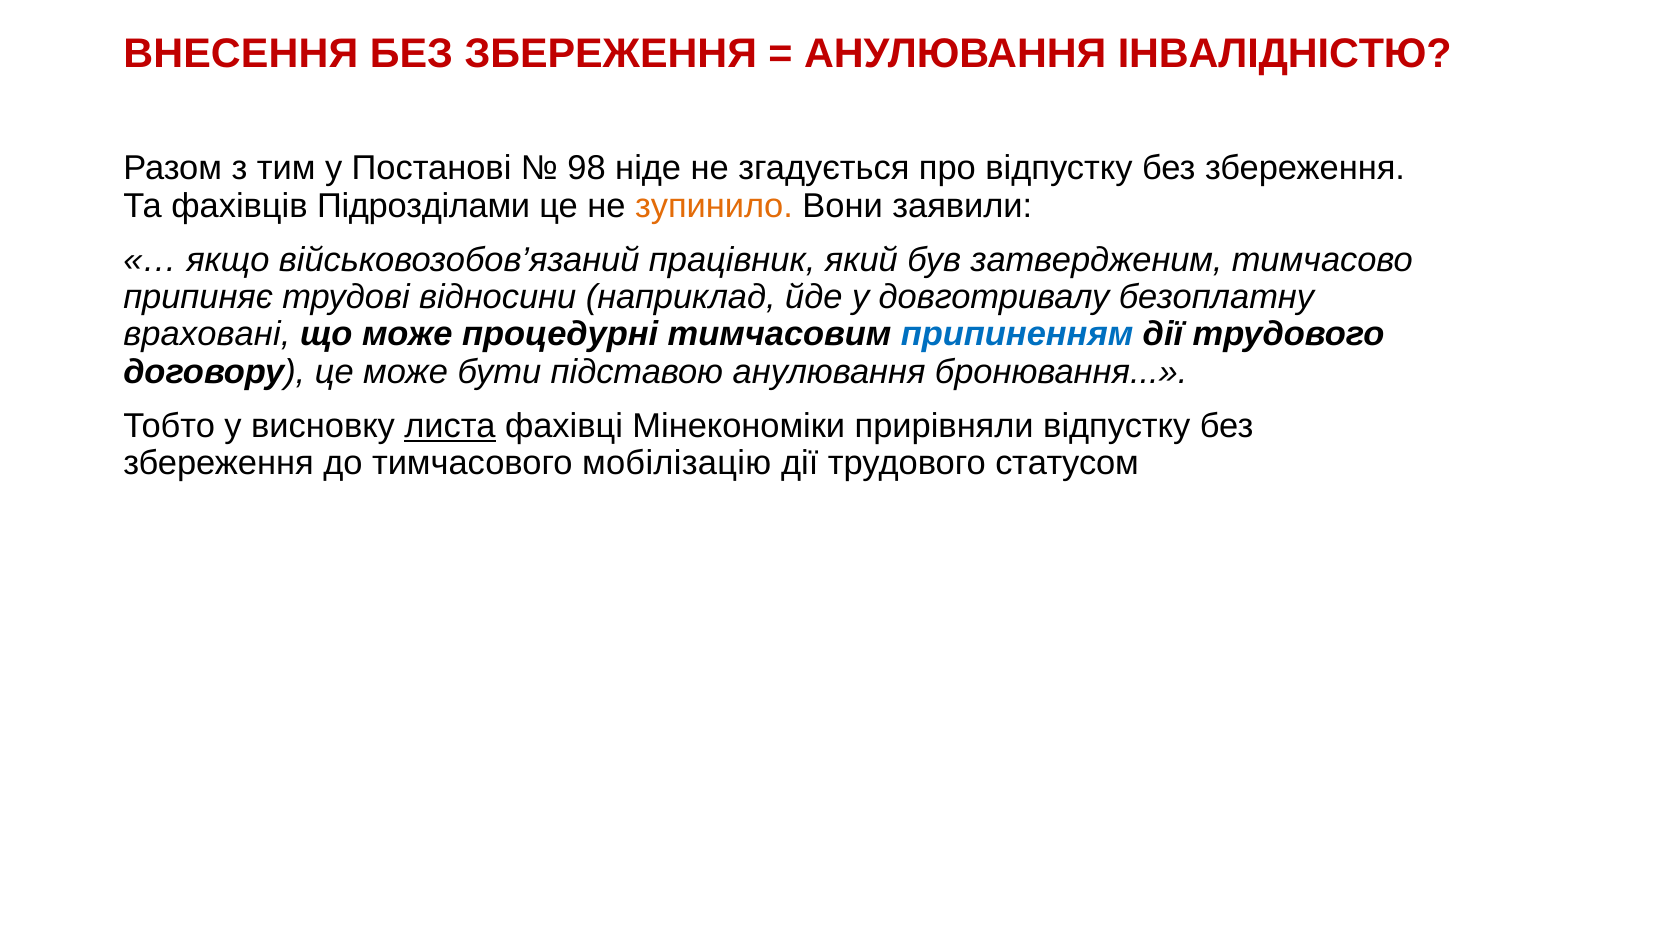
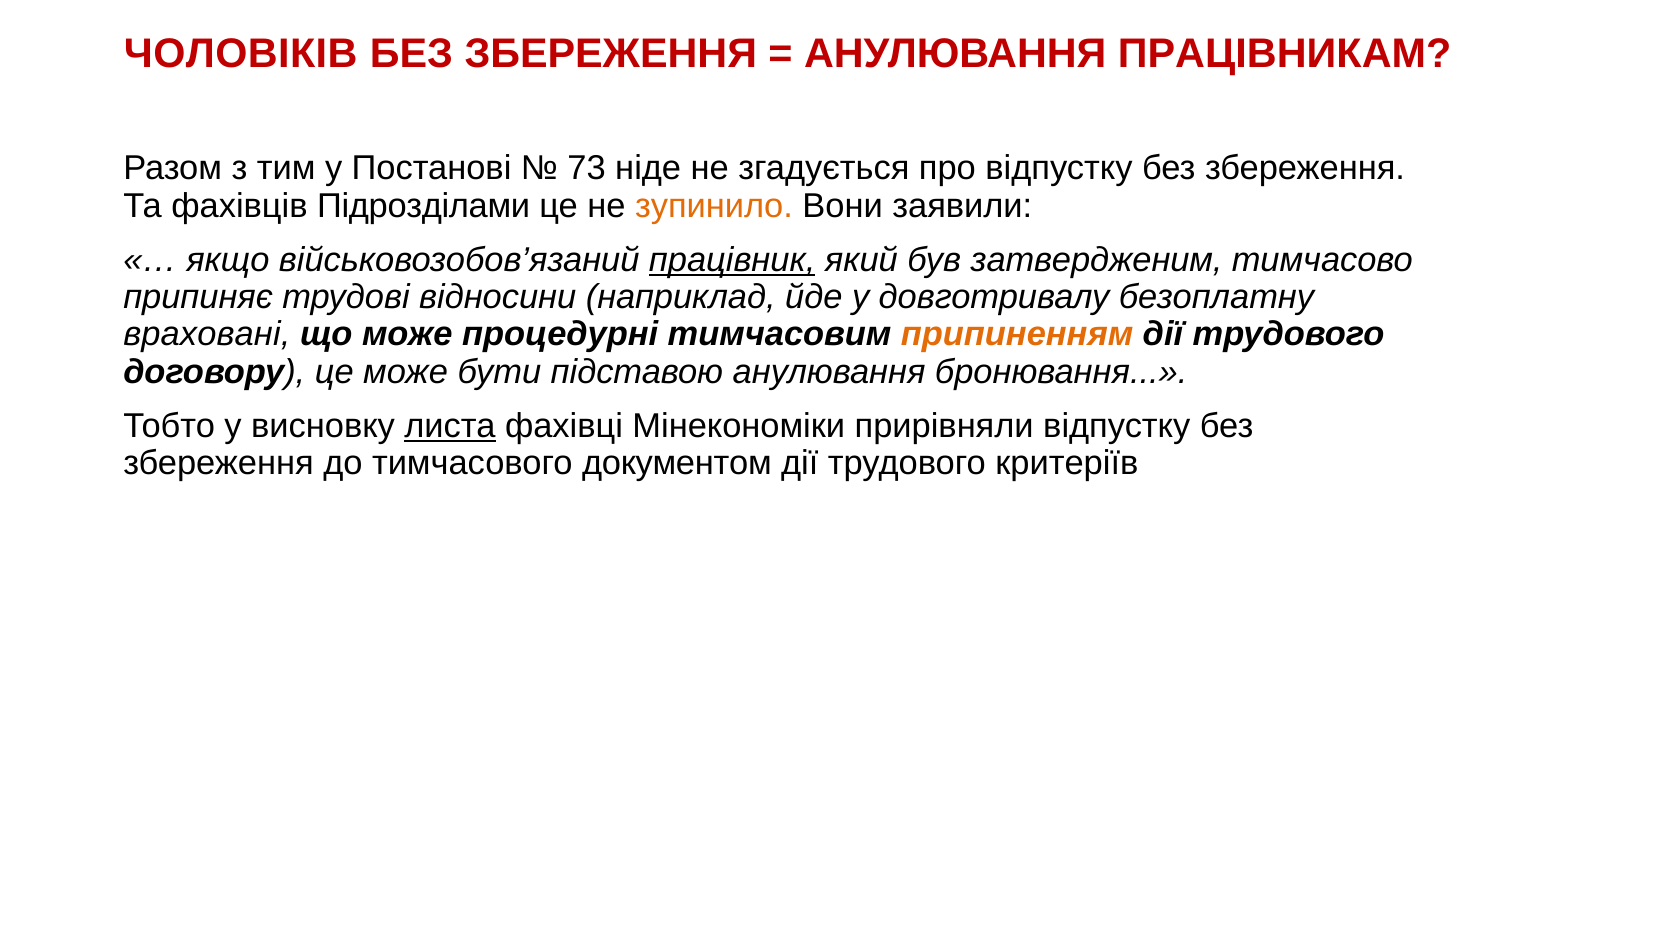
ВНЕСЕННЯ: ВНЕСЕННЯ -> ЧОЛОВІКІВ (241, 54)
ІНВАЛІДНІСТЮ: ІНВАЛІДНІСТЮ -> ПРАЦІВНИКАМ (1285, 54)
98: 98 -> 73 (587, 169)
працівник underline: none -> present (732, 260)
припиненням colour: blue -> orange (1017, 335)
мобілізацію: мобілізацію -> документом (677, 463)
статусом: статусом -> критеріїв (1067, 463)
